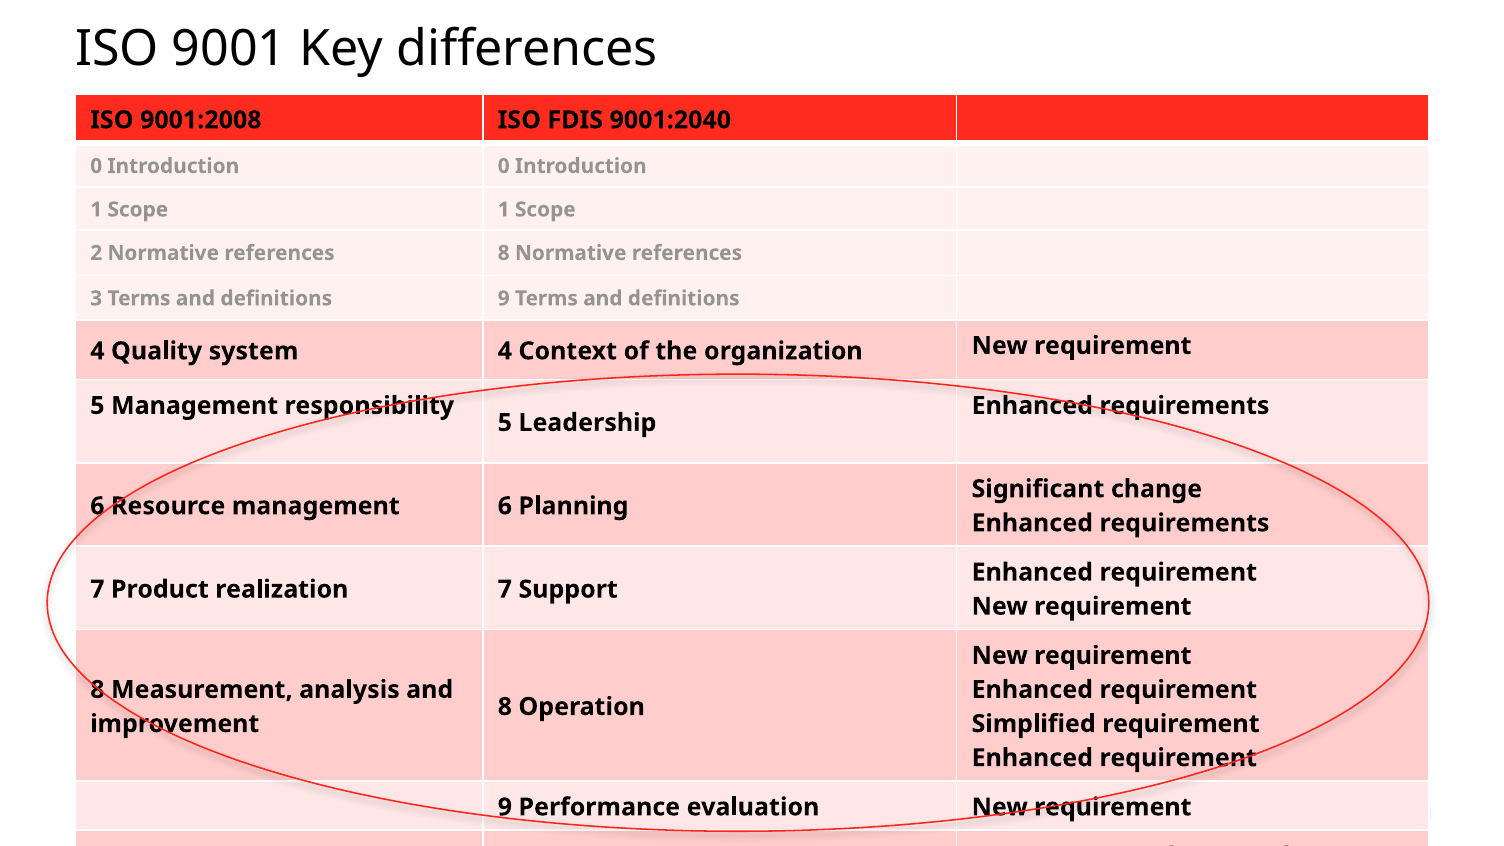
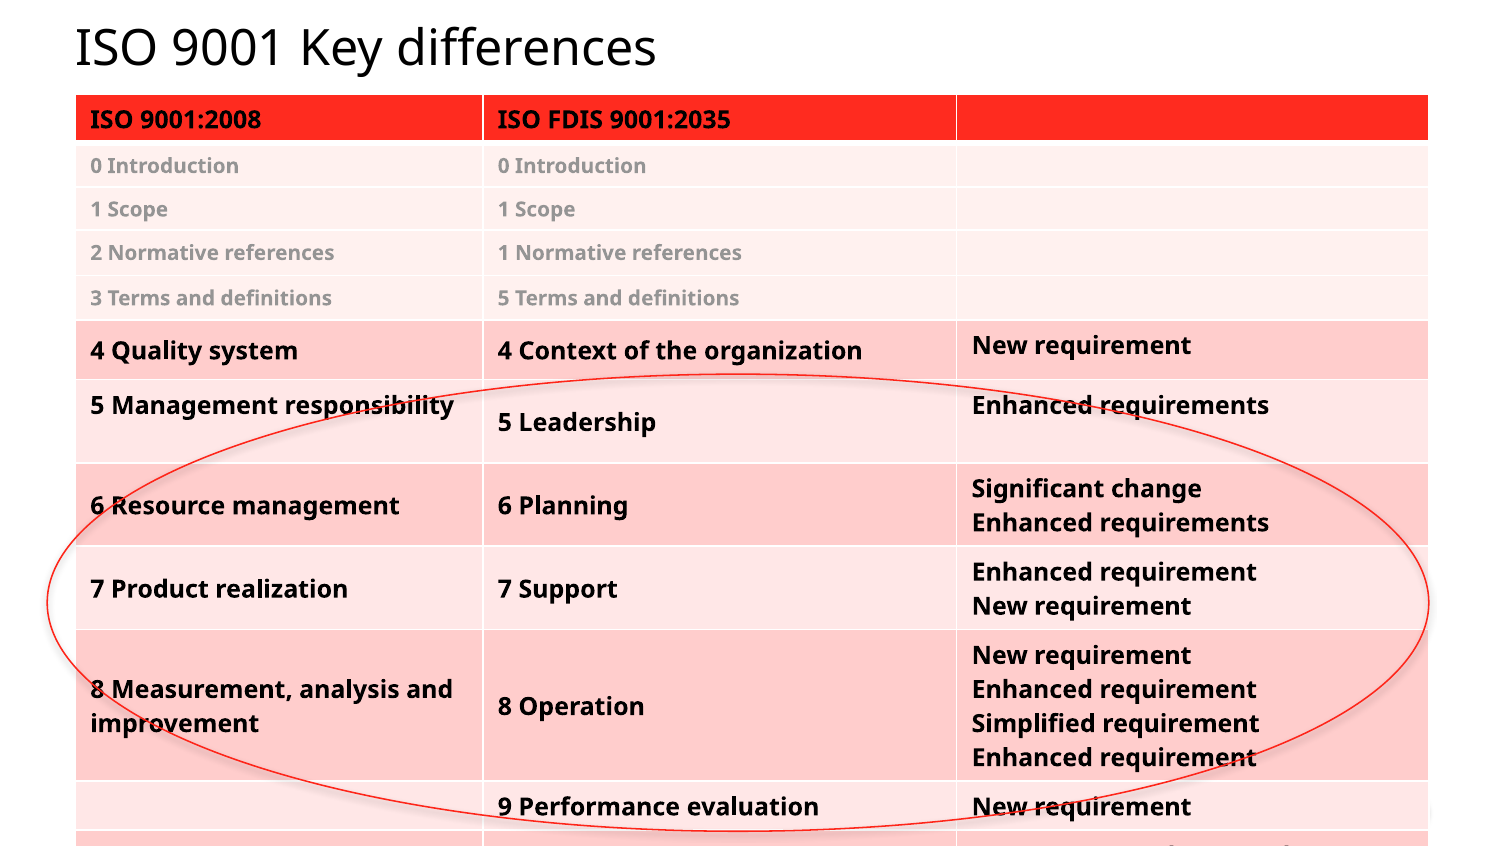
9001:2040: 9001:2040 -> 9001:2035 (670, 120)
references 8: 8 -> 1 (504, 253)
definitions 9: 9 -> 5 (504, 298)
